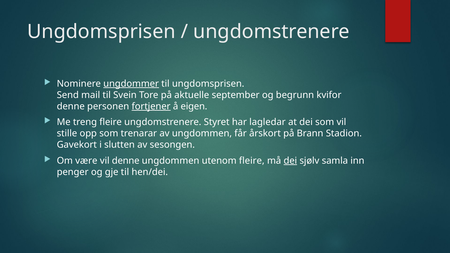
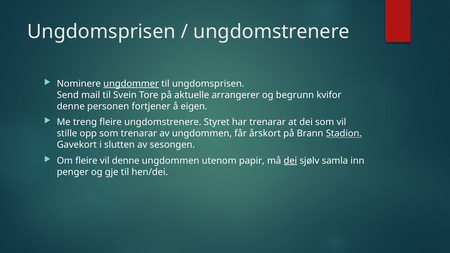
september: september -> arrangerer (236, 95)
fortjener underline: present -> none (151, 106)
har lagledar: lagledar -> trenarar (268, 122)
Stadion underline: none -> present (344, 134)
Om være: være -> fleire (86, 161)
utenom fleire: fleire -> papir (252, 161)
